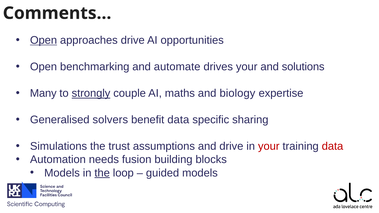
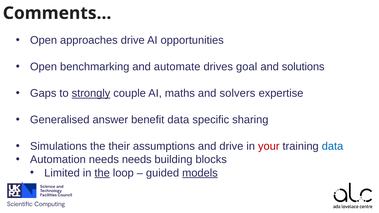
Open underline: present -> none (44, 40)
drives your: your -> goal (247, 67)
Many: Many -> Gaps (43, 93)
biology: biology -> solvers (237, 93)
solvers: solvers -> answer (110, 120)
trust: trust -> their (119, 146)
data colour: red -> blue (333, 146)
needs fusion: fusion -> needs (137, 160)
Models: Models -> Limited (62, 173)
models underline: none -> present (200, 173)
